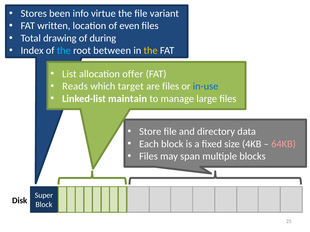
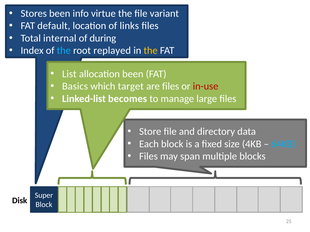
written: written -> default (54, 26)
even: even -> links (129, 26)
drawing: drawing -> internal (60, 38)
between: between -> replayed (112, 51)
allocation offer: offer -> been (133, 74)
Reads: Reads -> Basics (75, 86)
in-use colour: blue -> red (206, 86)
maintain: maintain -> becomes (128, 99)
64KB colour: pink -> light blue (283, 144)
